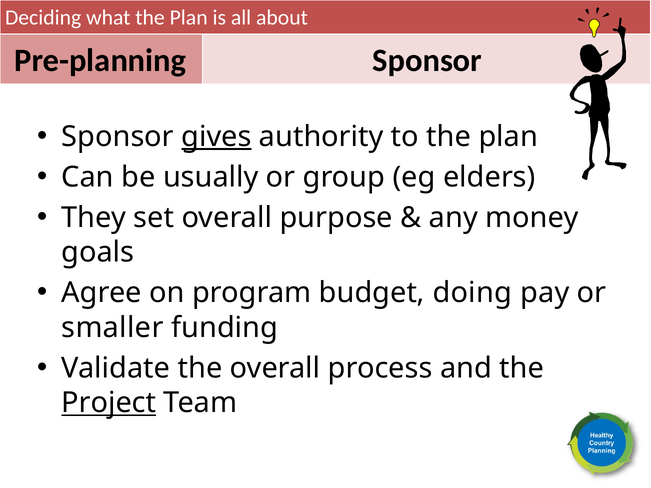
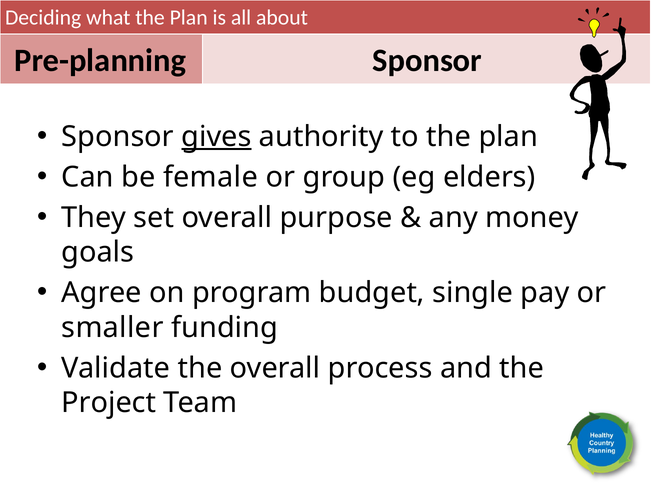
usually: usually -> female (210, 177)
doing: doing -> single (473, 293)
Project underline: present -> none (109, 403)
